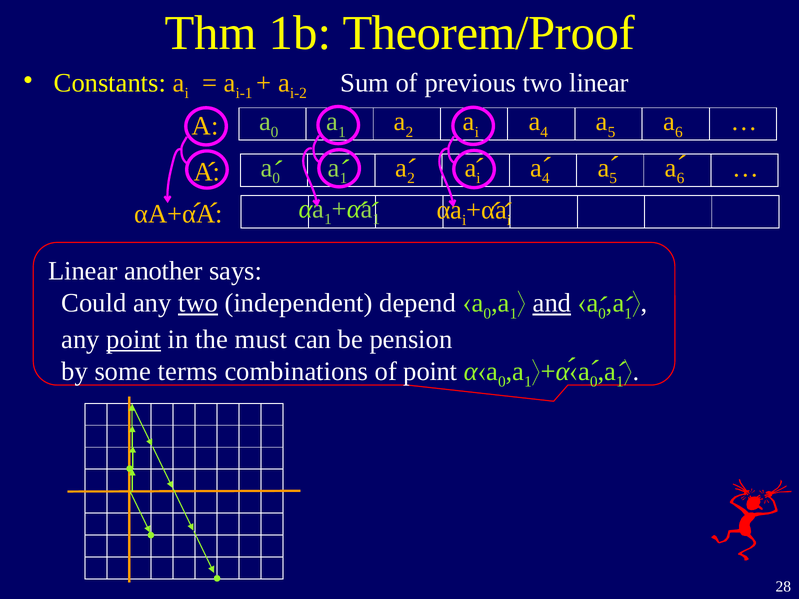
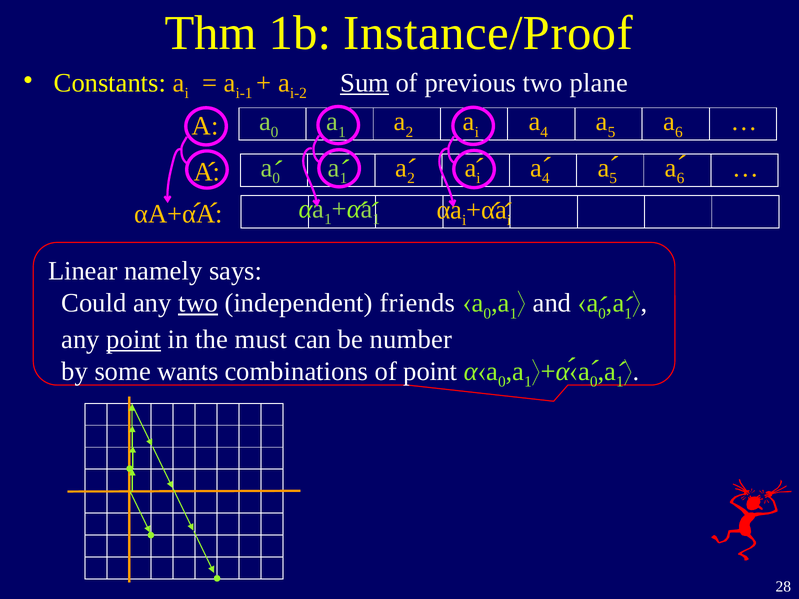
Theorem/Proof: Theorem/Proof -> Instance/Proof (488, 33)
Sum underline: none -> present (365, 83)
two linear: linear -> plane (599, 83)
another: another -> namely (163, 271)
depend: depend -> friends (418, 303)
and underline: present -> none (552, 303)
pension: pension -> number (411, 340)
terms: terms -> wants (188, 372)
